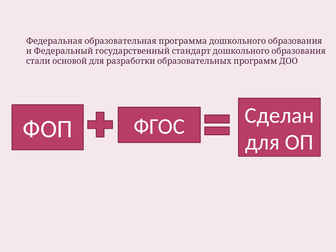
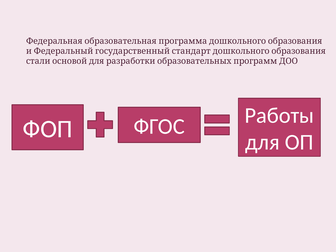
Сделан: Сделан -> Работы (279, 115)
